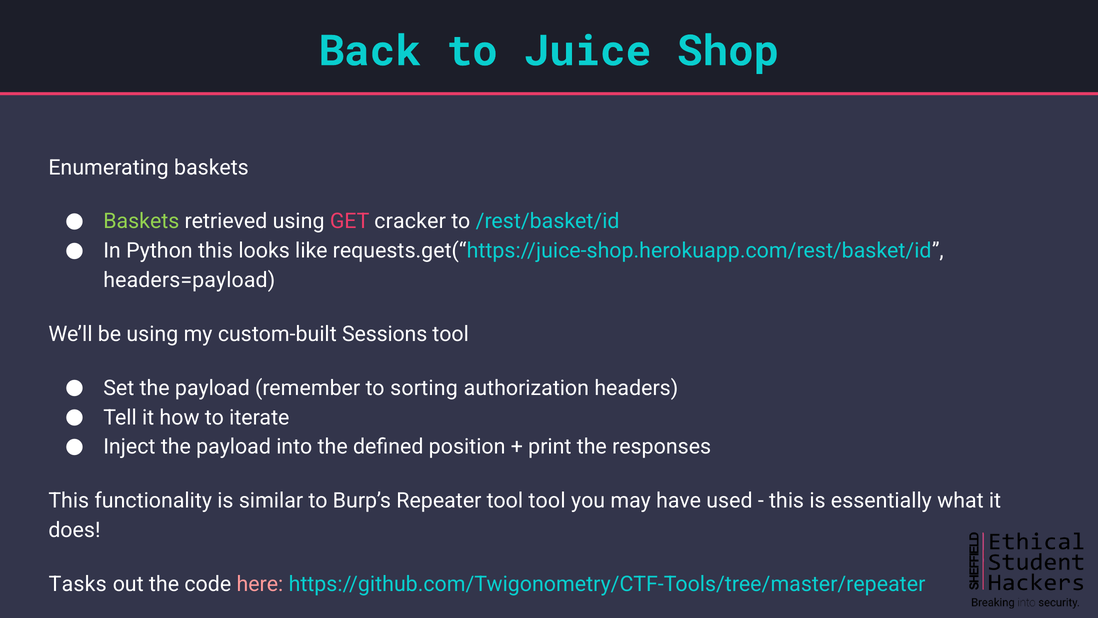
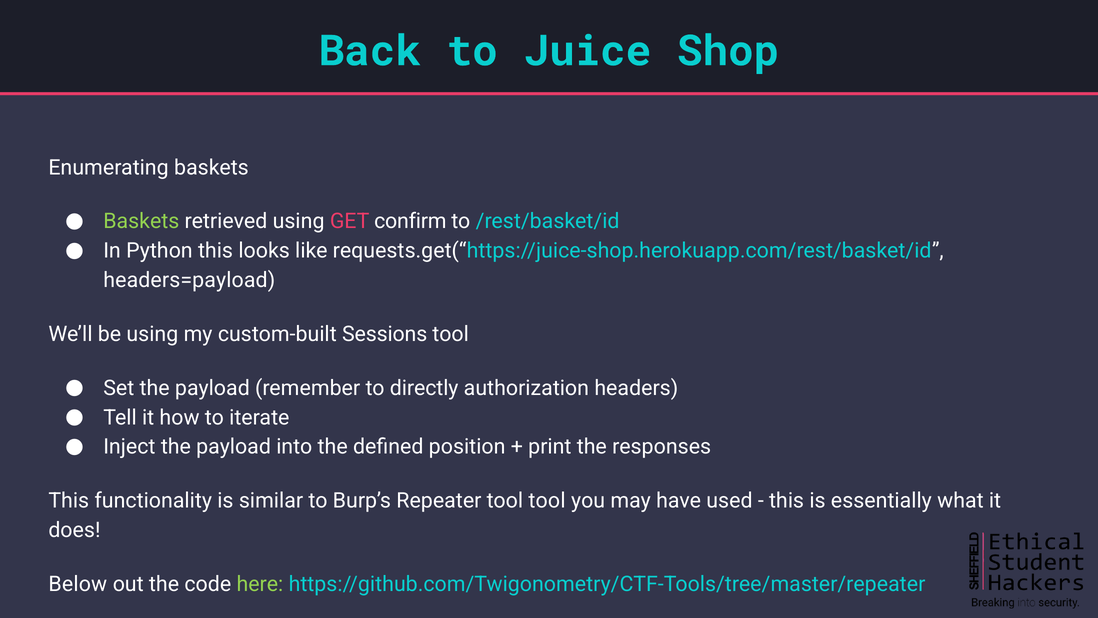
cracker: cracker -> confirm (410, 221)
sorting: sorting -> directly (424, 388)
Tasks: Tasks -> Below (78, 584)
here colour: pink -> light green (260, 584)
